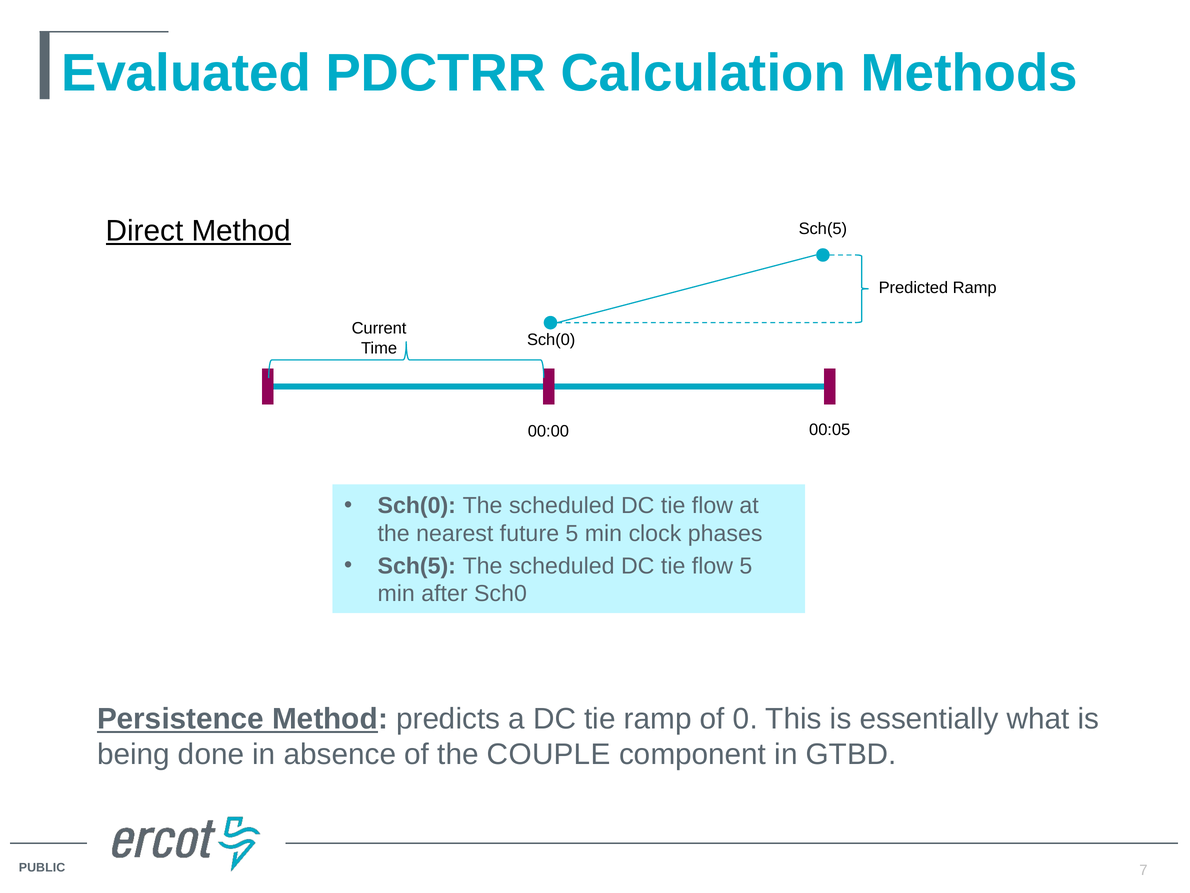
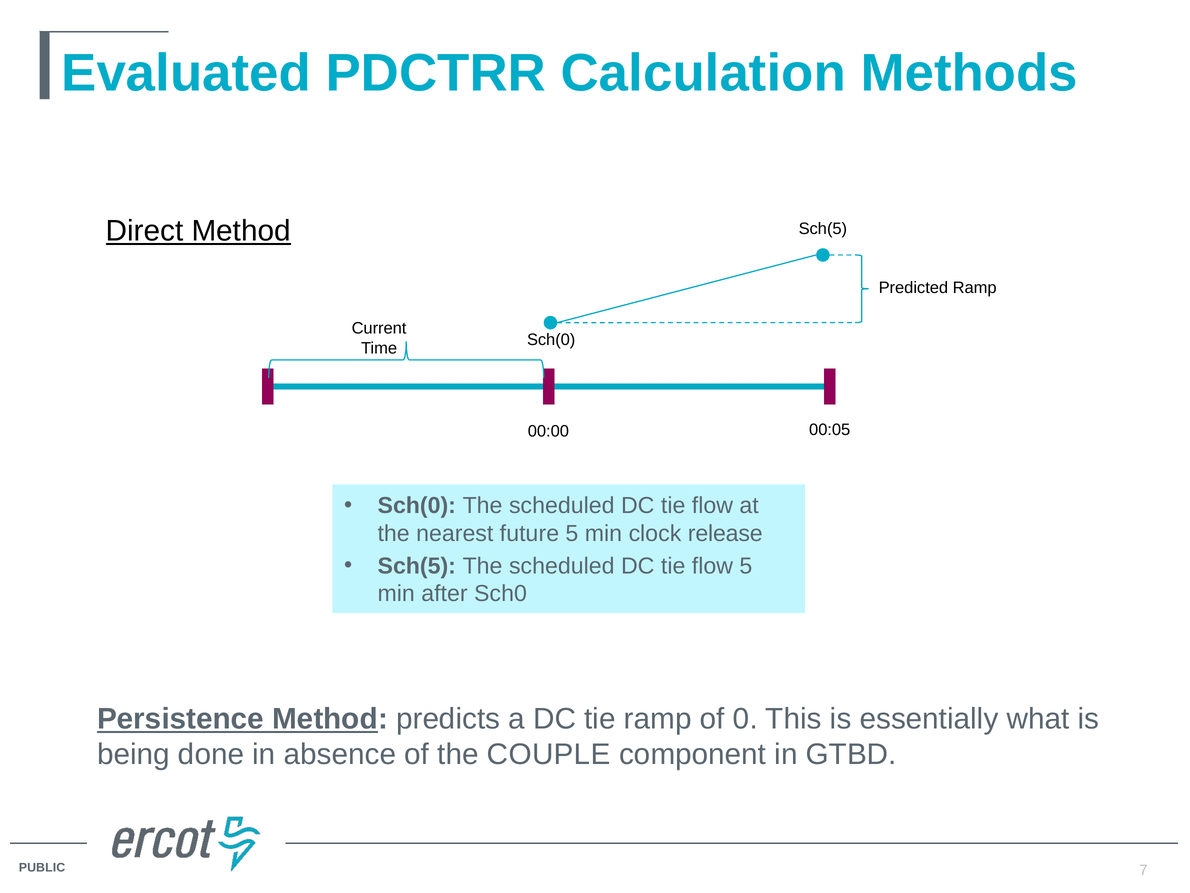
phases: phases -> release (725, 533)
